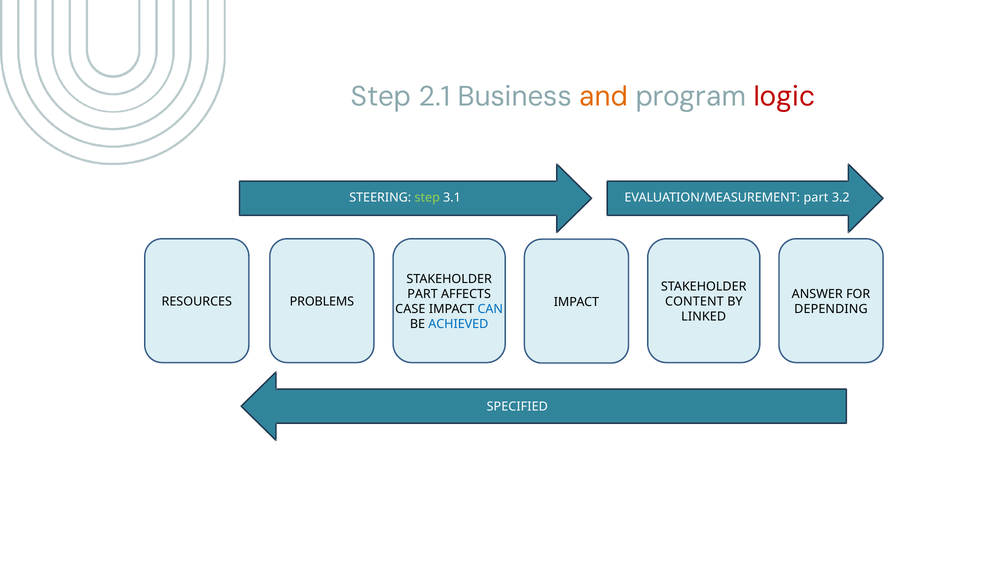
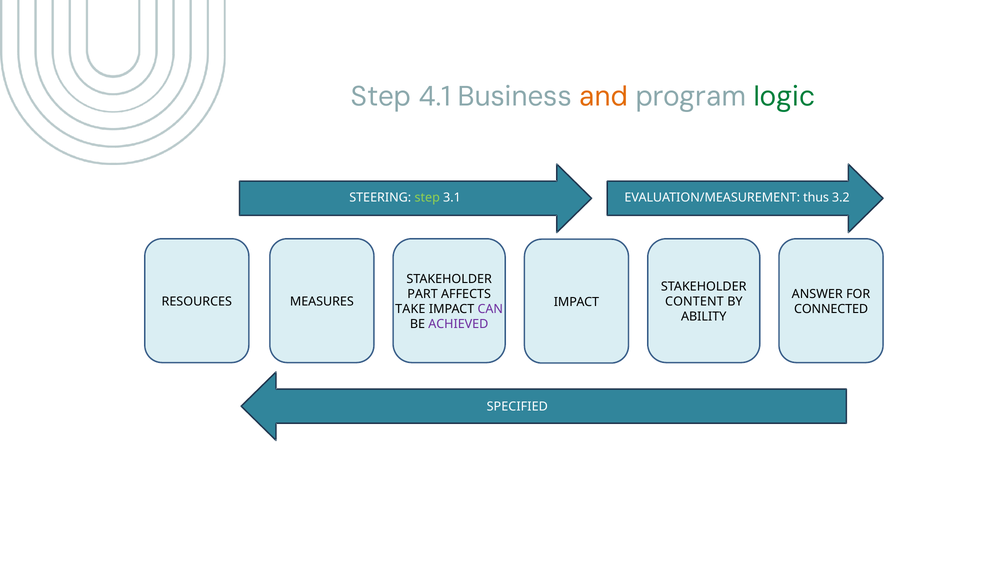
2.1: 2.1 -> 4.1 (435, 97)
logic colour: red -> green (784, 97)
EVALUATION/MEASUREMENT part: part -> thus (816, 197)
PROBLEMS: PROBLEMS -> MEASURES (322, 301)
CASE: CASE -> TAKE (410, 309)
CAN colour: blue -> purple (490, 309)
DEPENDING: DEPENDING -> CONNECTED (831, 309)
LINKED: LINKED -> ABILITY (704, 317)
ACHIEVED colour: blue -> purple (458, 324)
